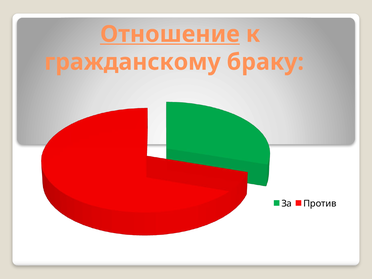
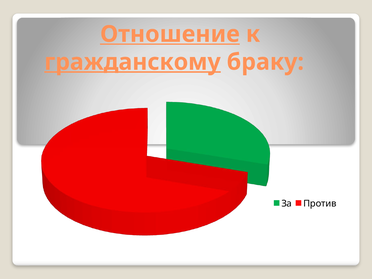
гражданскому underline: none -> present (132, 62)
